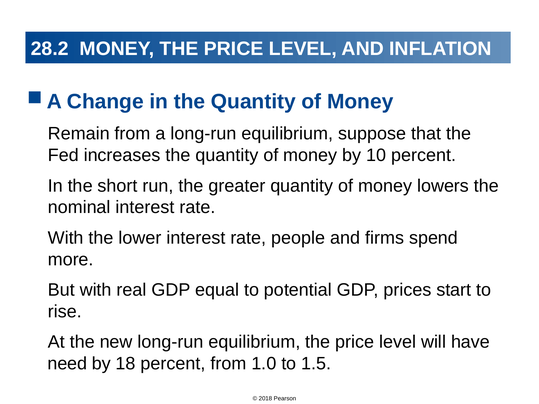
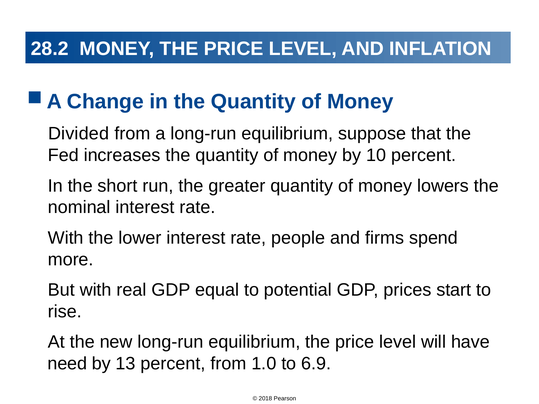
Remain: Remain -> Divided (79, 134)
18: 18 -> 13 (126, 364)
1.5: 1.5 -> 6.9 (316, 364)
